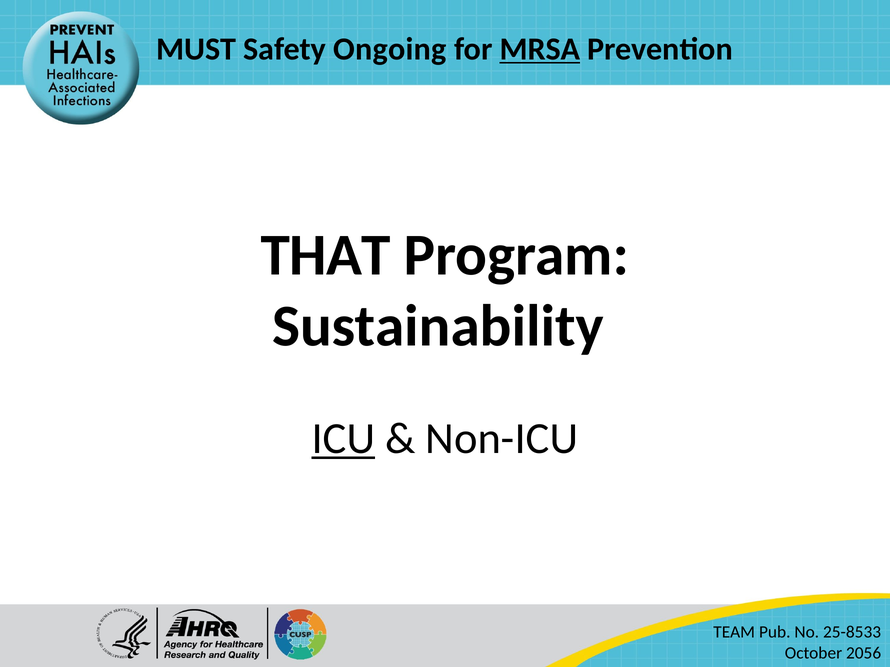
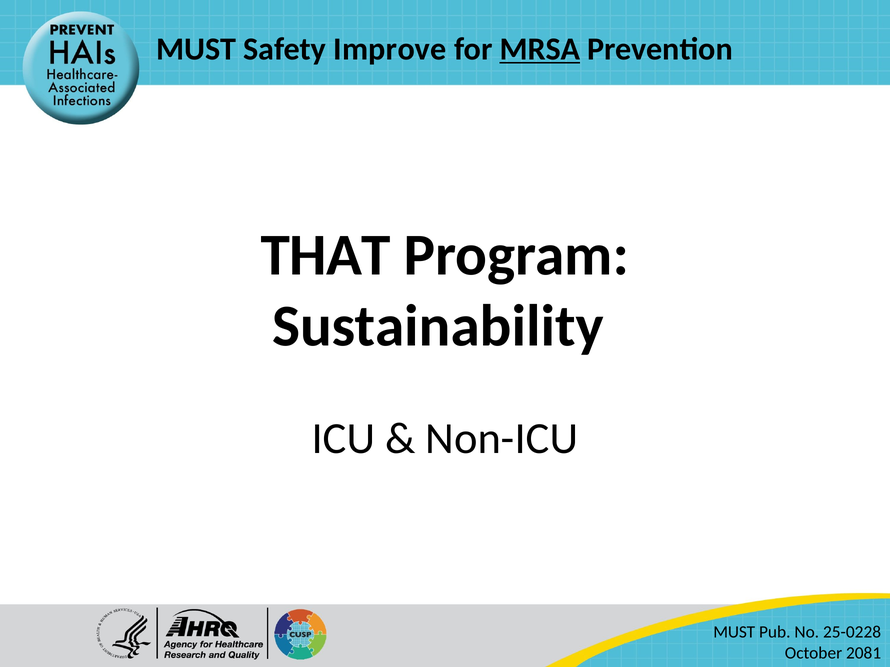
Ongoing: Ongoing -> Improve (390, 49)
ICU underline: present -> none (343, 439)
TEAM: TEAM -> MUST (734, 633)
25-8533: 25-8533 -> 25-0228 (852, 633)
2056: 2056 -> 2081 (864, 653)
